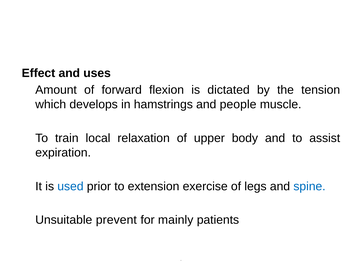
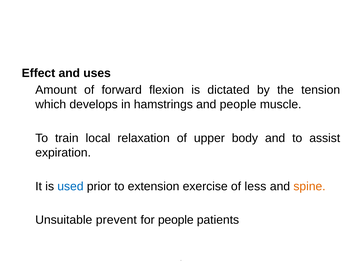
legs: legs -> less (255, 187)
spine colour: blue -> orange (309, 187)
for mainly: mainly -> people (176, 220)
